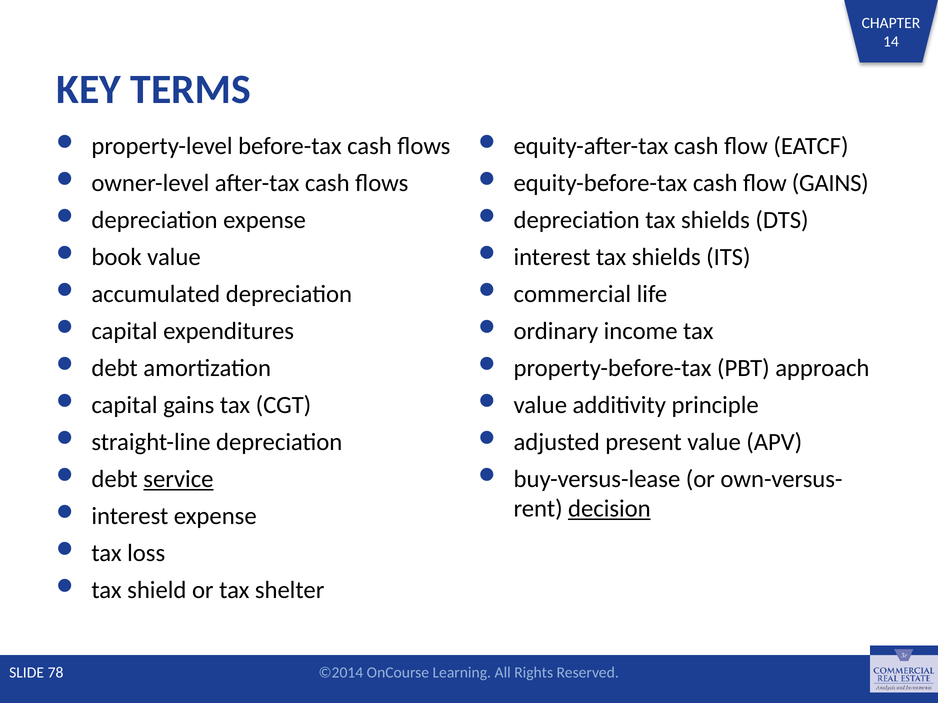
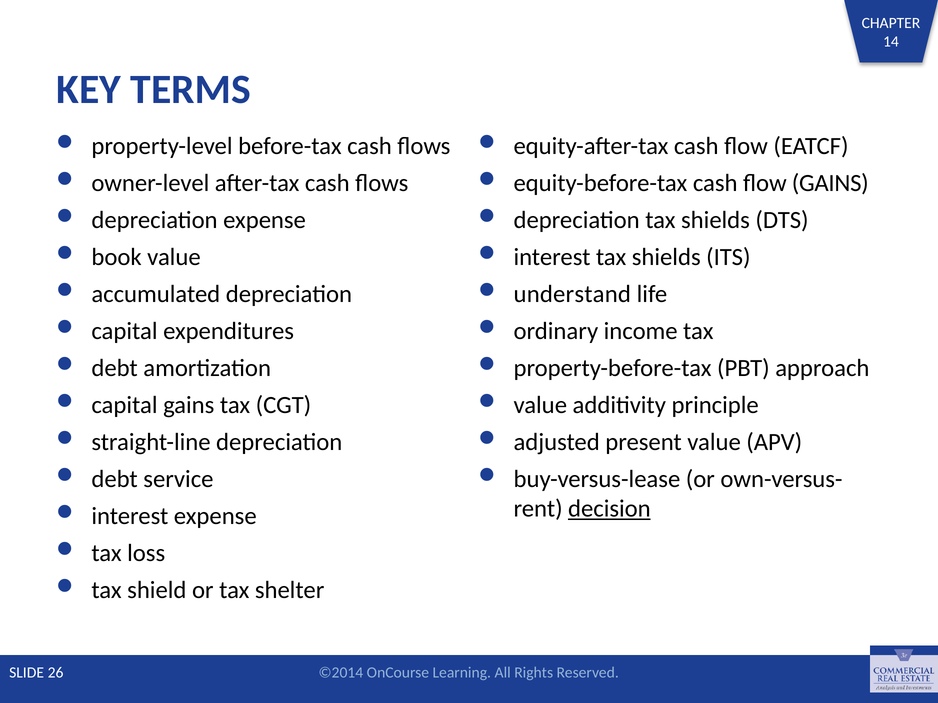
commercial: commercial -> understand (572, 294)
service underline: present -> none (178, 479)
78: 78 -> 26 (56, 673)
